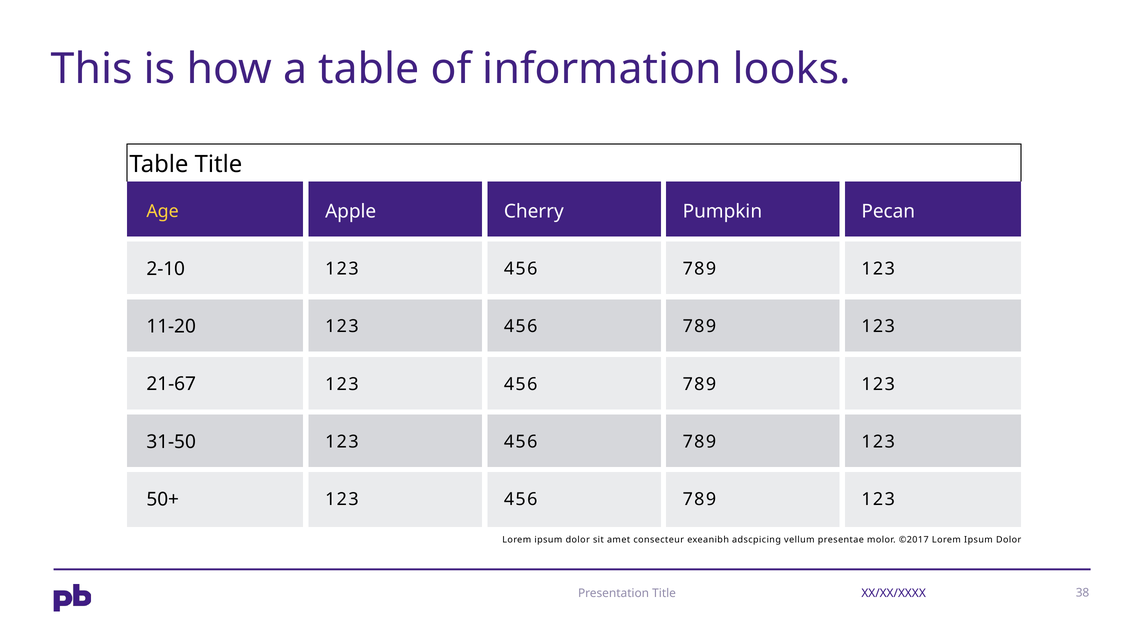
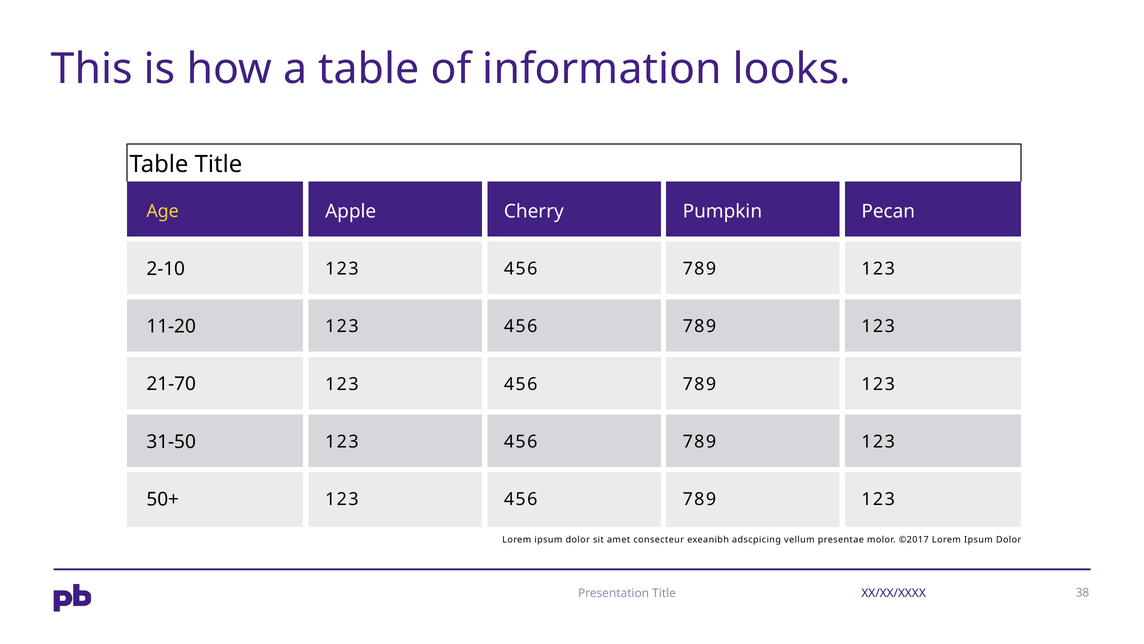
21-67: 21-67 -> 21-70 (171, 384)
